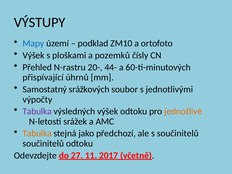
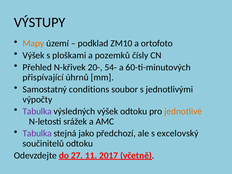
Mapy colour: blue -> orange (33, 43)
N-rastru: N-rastru -> N-křivek (70, 67)
44-: 44- -> 54- (111, 67)
srážkových: srážkových -> conditions (89, 89)
Tabulka colour: orange -> purple (37, 133)
s součinitelů: součinitelů -> excelovský (178, 133)
